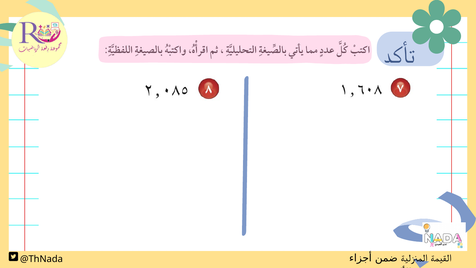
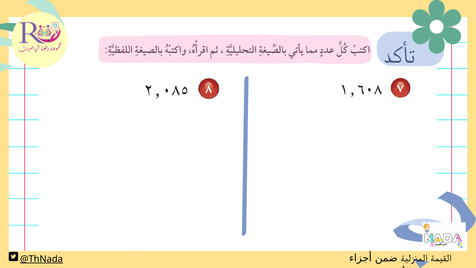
@ThNada underline: none -> present (41, 259)
